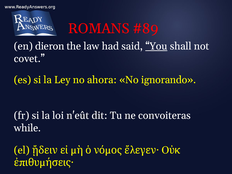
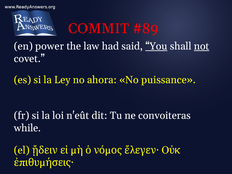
ROMANS: ROMANS -> COMMIT (99, 29)
dieron: dieron -> power (50, 46)
not underline: none -> present (202, 46)
ignorando: ignorando -> puissance (168, 80)
